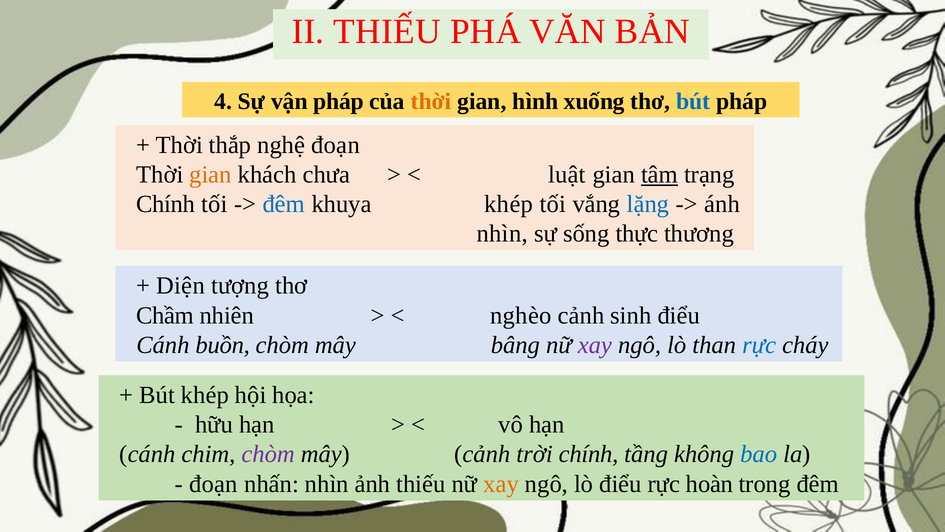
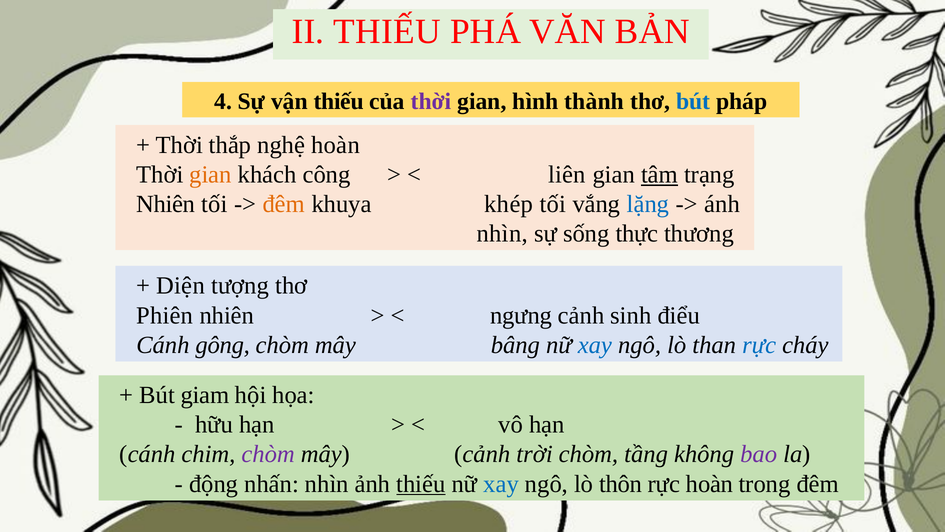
vận pháp: pháp -> thiếu (339, 101)
thời colour: orange -> purple (431, 101)
xuống: xuống -> thành (594, 101)
nghệ đoạn: đoạn -> hoàn (336, 145)
chưa: chưa -> công (327, 174)
luật: luật -> liên (567, 174)
Chính: Chính -> Nhiên (166, 204)
đêm colour: blue -> orange (284, 204)
Chầm: Chầm -> Phiên (165, 315)
nghèo: nghèo -> ngưng (521, 315)
buồn: buồn -> gông (223, 345)
xay colour: purple -> blue (595, 345)
Bút khép: khép -> giam (205, 395)
trời chính: chính -> chòm (588, 454)
bao colour: blue -> purple (759, 454)
đoạn: đoạn -> động (214, 484)
thiếu underline: none -> present (421, 484)
xay colour: orange -> blue (501, 484)
lò điểu: điểu -> thôn (621, 484)
